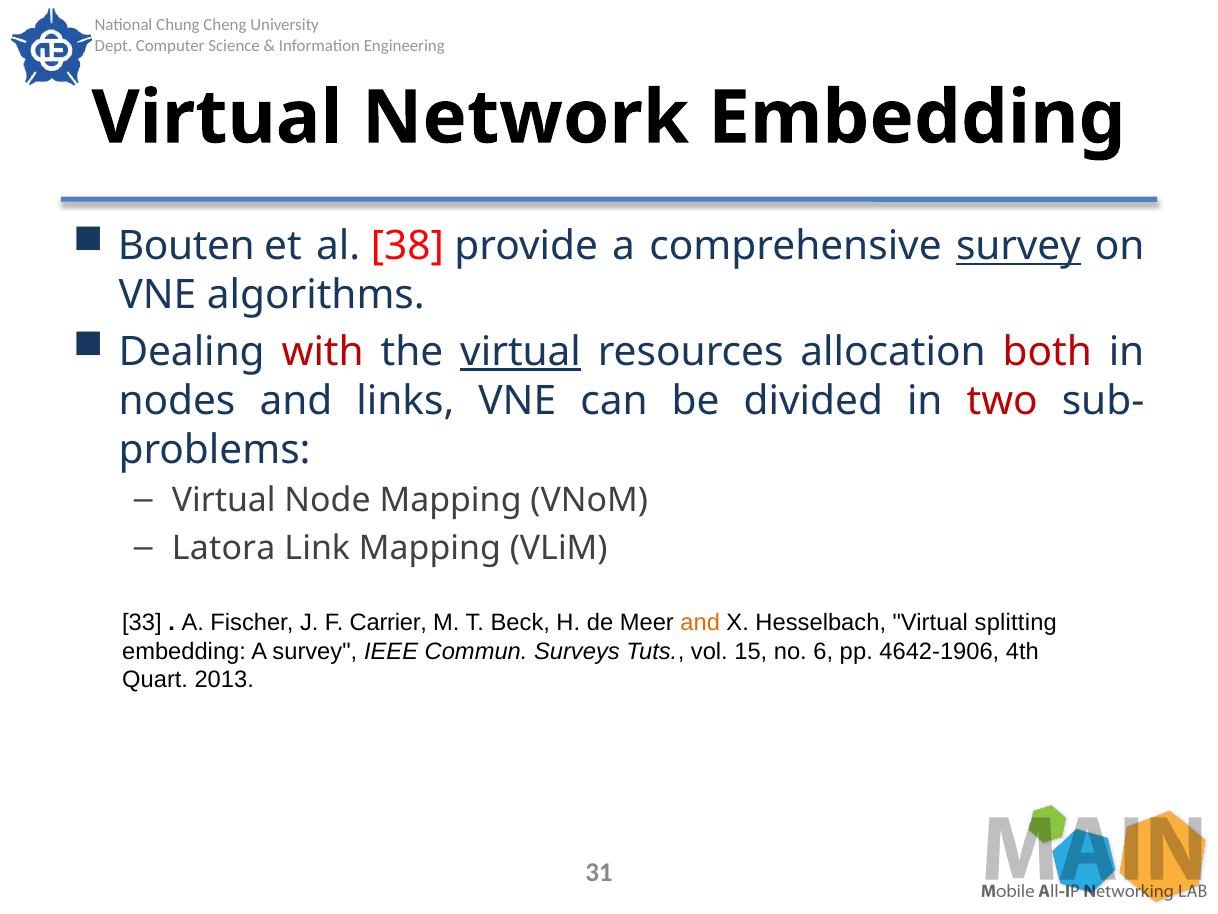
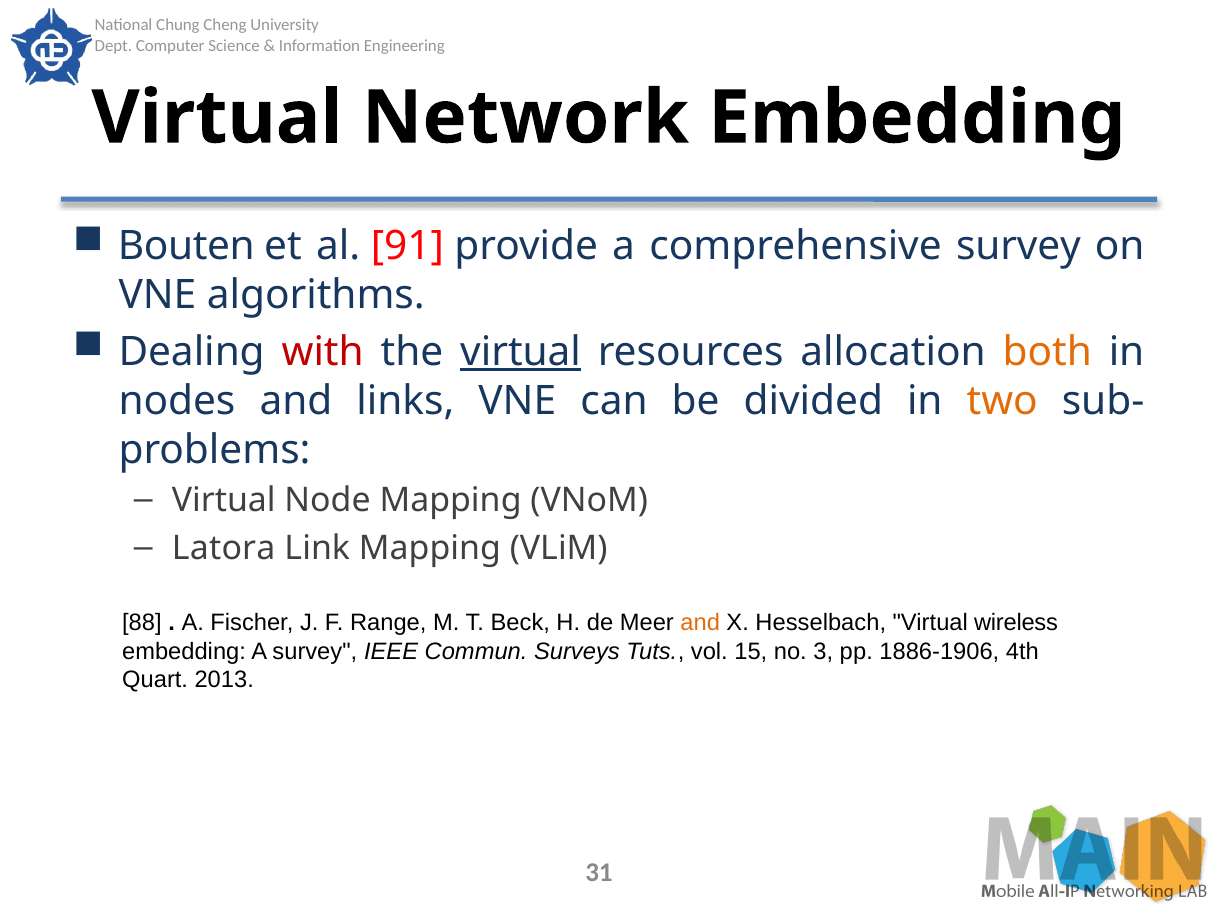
38: 38 -> 91 (407, 246)
survey underline: present -> none (1018, 246)
both colour: red -> orange (1047, 352)
two colour: red -> orange (1002, 401)
33: 33 -> 88 (142, 622)
Carrier: Carrier -> Range (388, 622)
splitting: splitting -> wireless (1016, 622)
6: 6 -> 3 (823, 651)
4642-1906: 4642-1906 -> 1886-1906 (939, 651)
